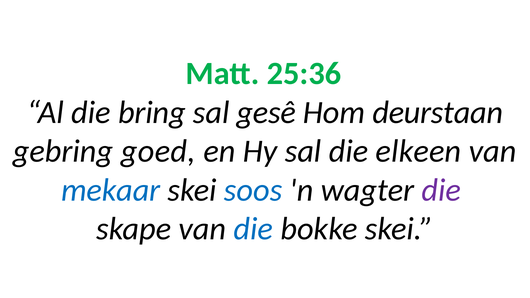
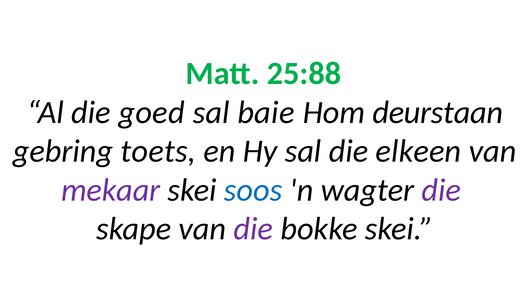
25:36: 25:36 -> 25:88 (304, 74)
bring: bring -> goed (152, 112)
gesê: gesê -> baie (266, 112)
goed: goed -> toets (158, 151)
mekaar colour: blue -> purple (111, 190)
die colour: blue -> purple (253, 229)
